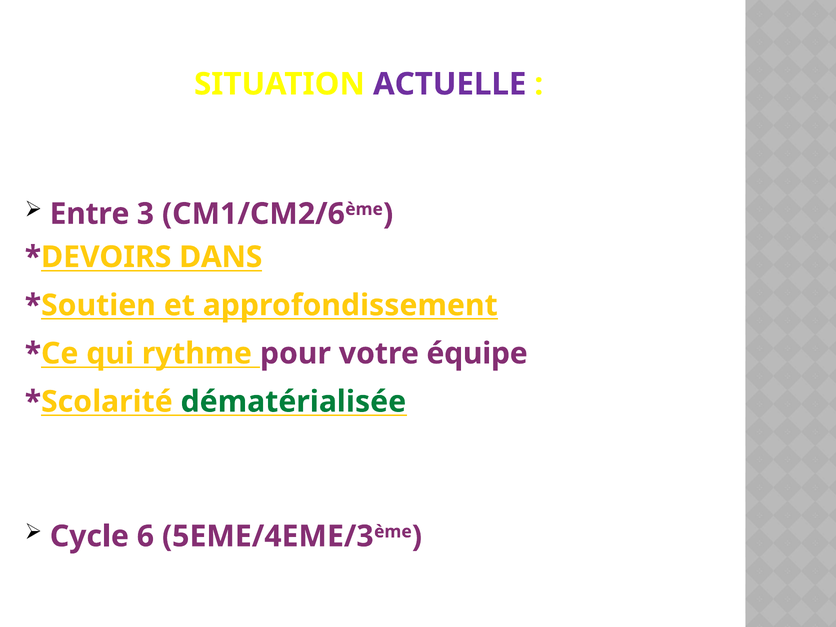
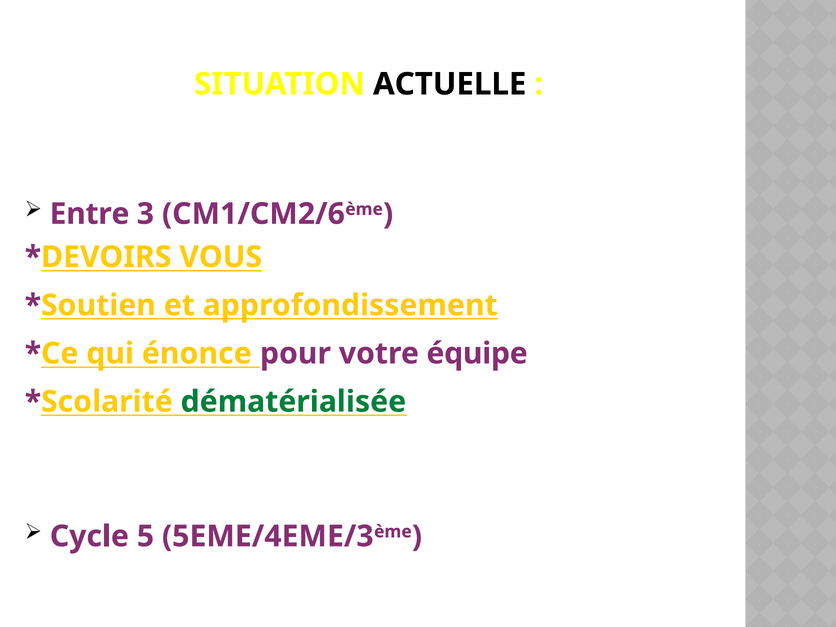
ACTUELLE colour: purple -> black (450, 84)
DANS: DANS -> VOUS (221, 257)
rythme: rythme -> énonce (197, 354)
6: 6 -> 5 (145, 536)
